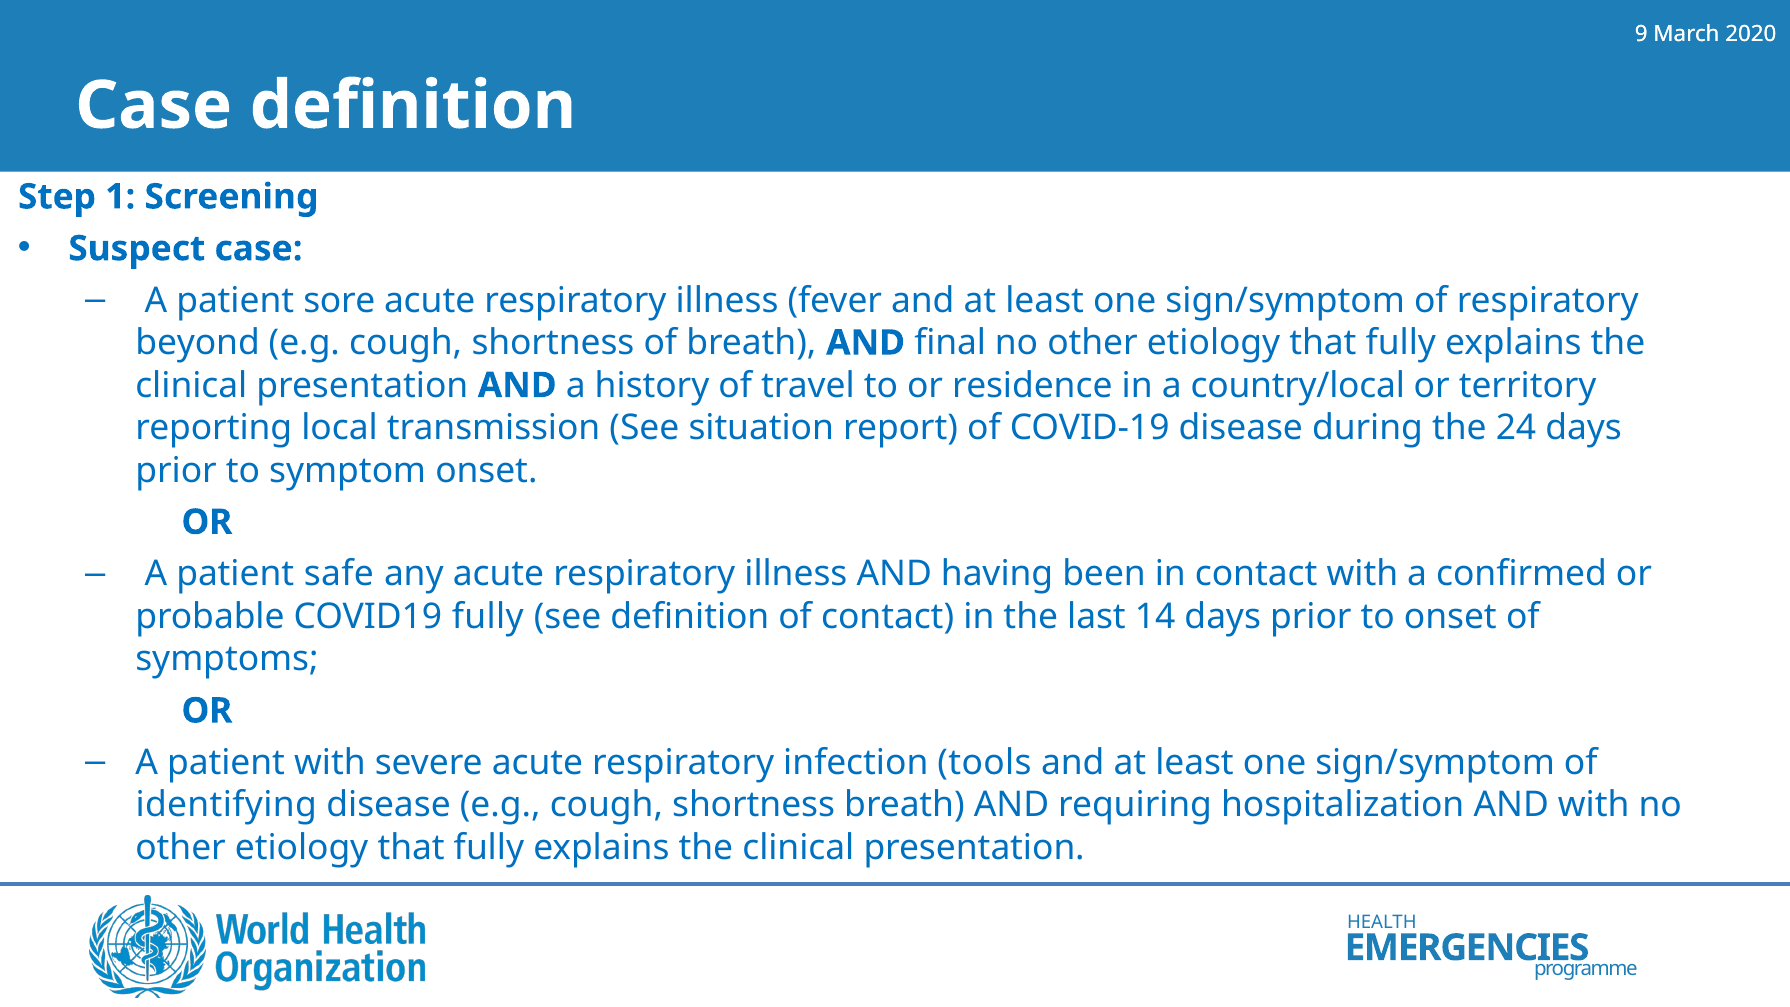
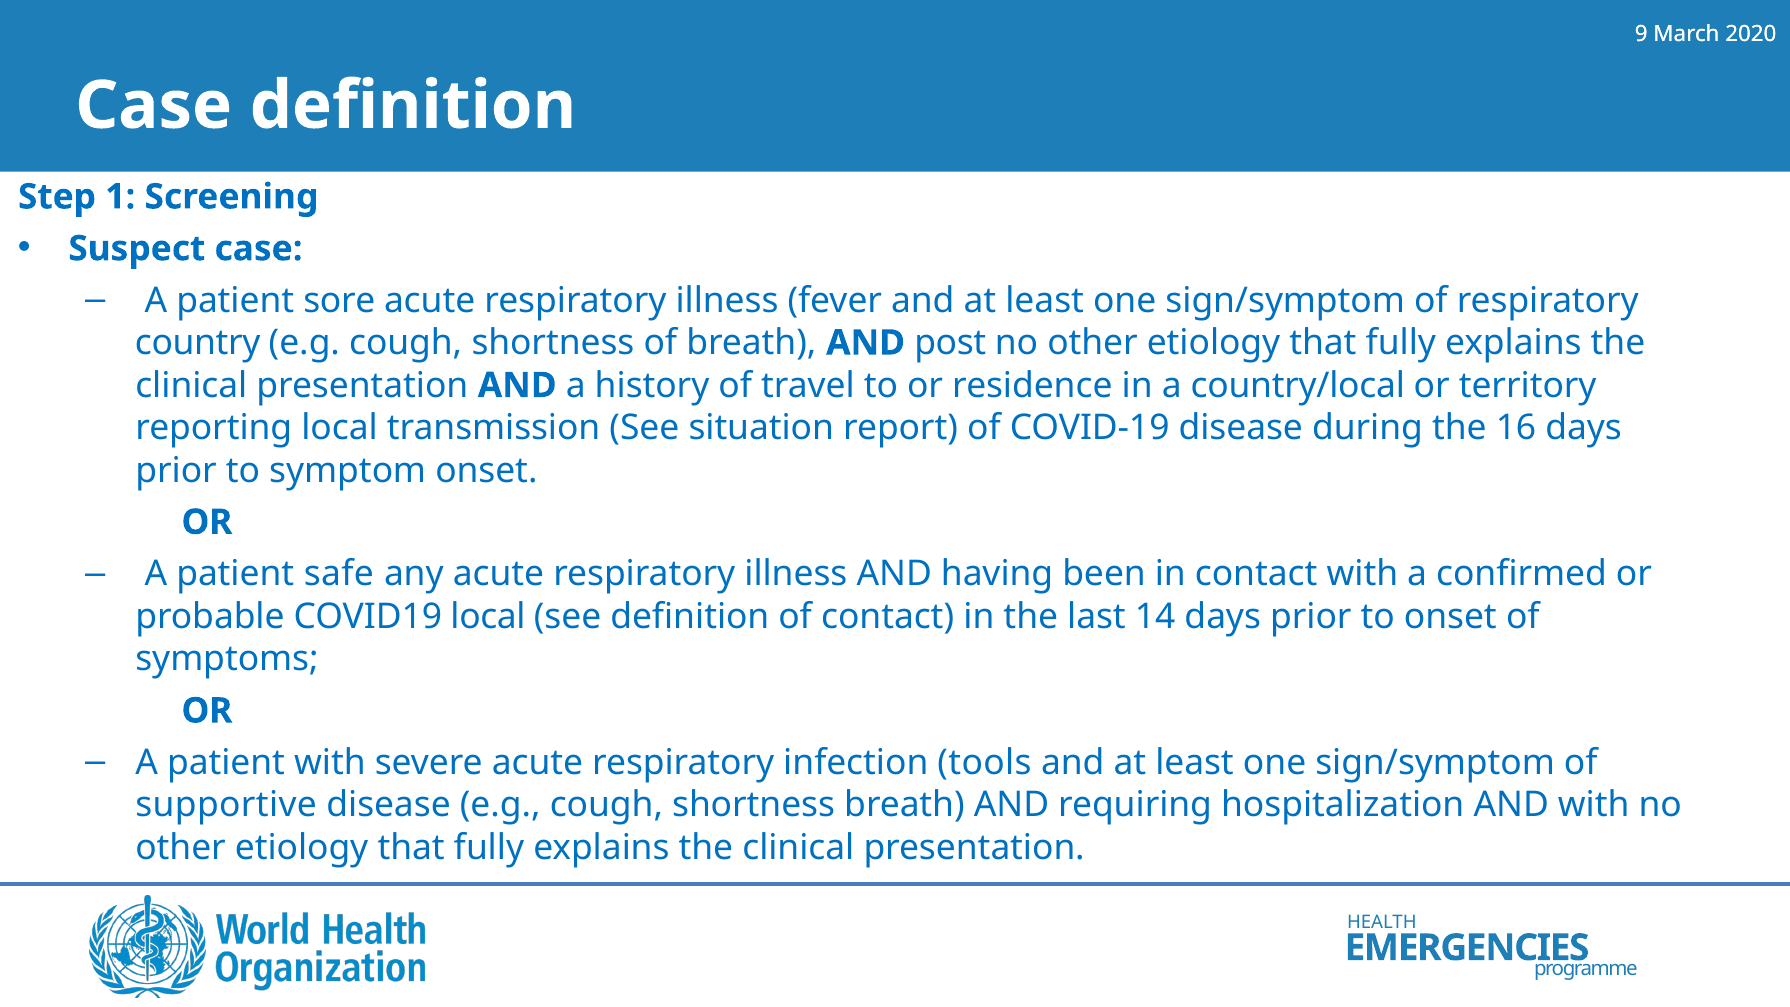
beyond: beyond -> country (198, 343)
final: final -> post (950, 343)
24: 24 -> 16 (1516, 428)
COVID19 fully: fully -> local (488, 616)
identifying: identifying -> supportive (226, 805)
